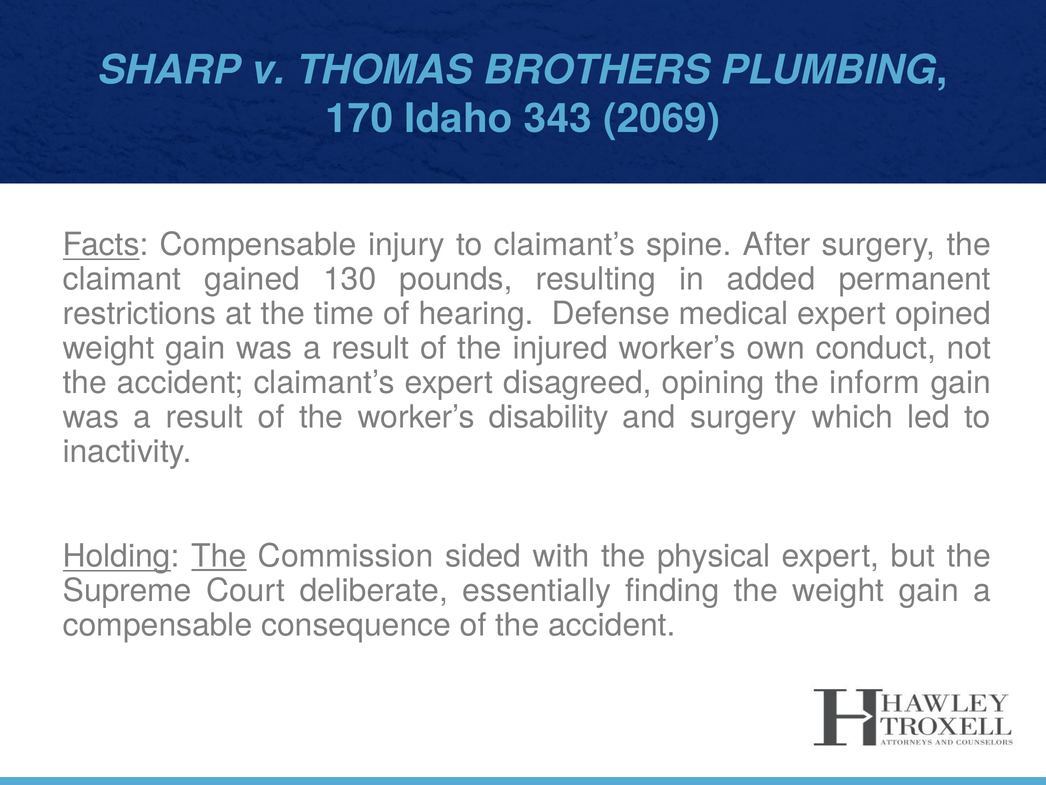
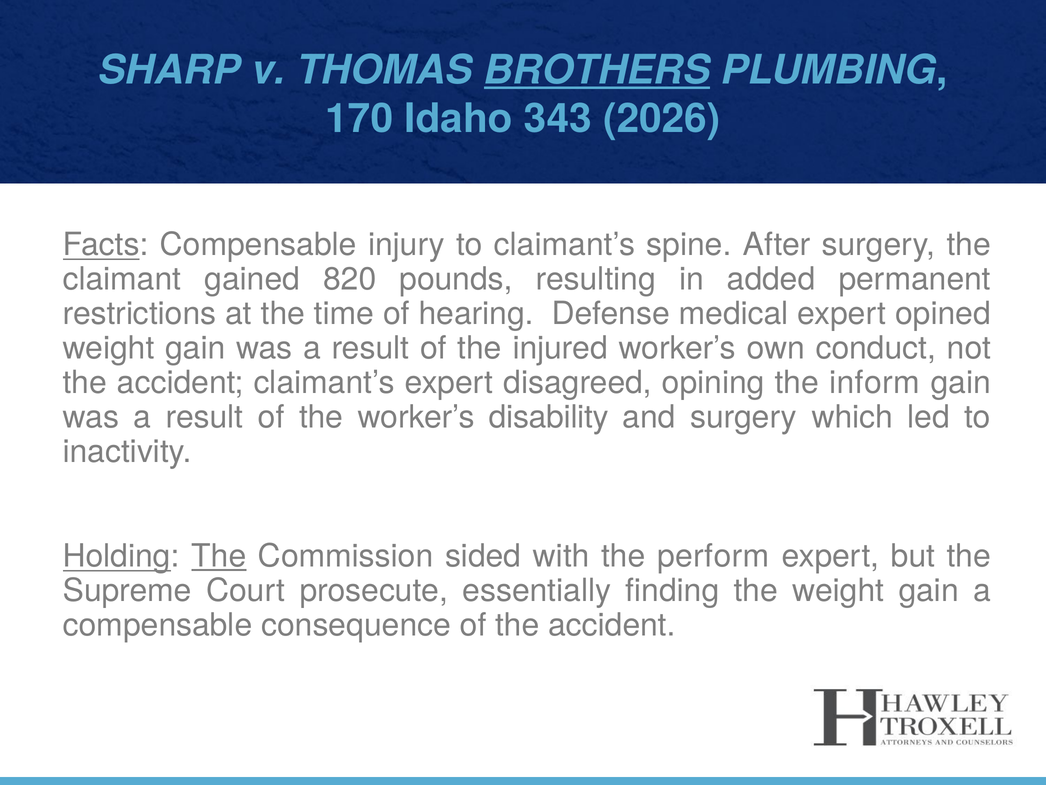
BROTHERS underline: none -> present (597, 70)
2069: 2069 -> 2026 (662, 119)
130: 130 -> 820 (350, 279)
physical: physical -> perform (713, 556)
deliberate: deliberate -> prosecute (374, 590)
